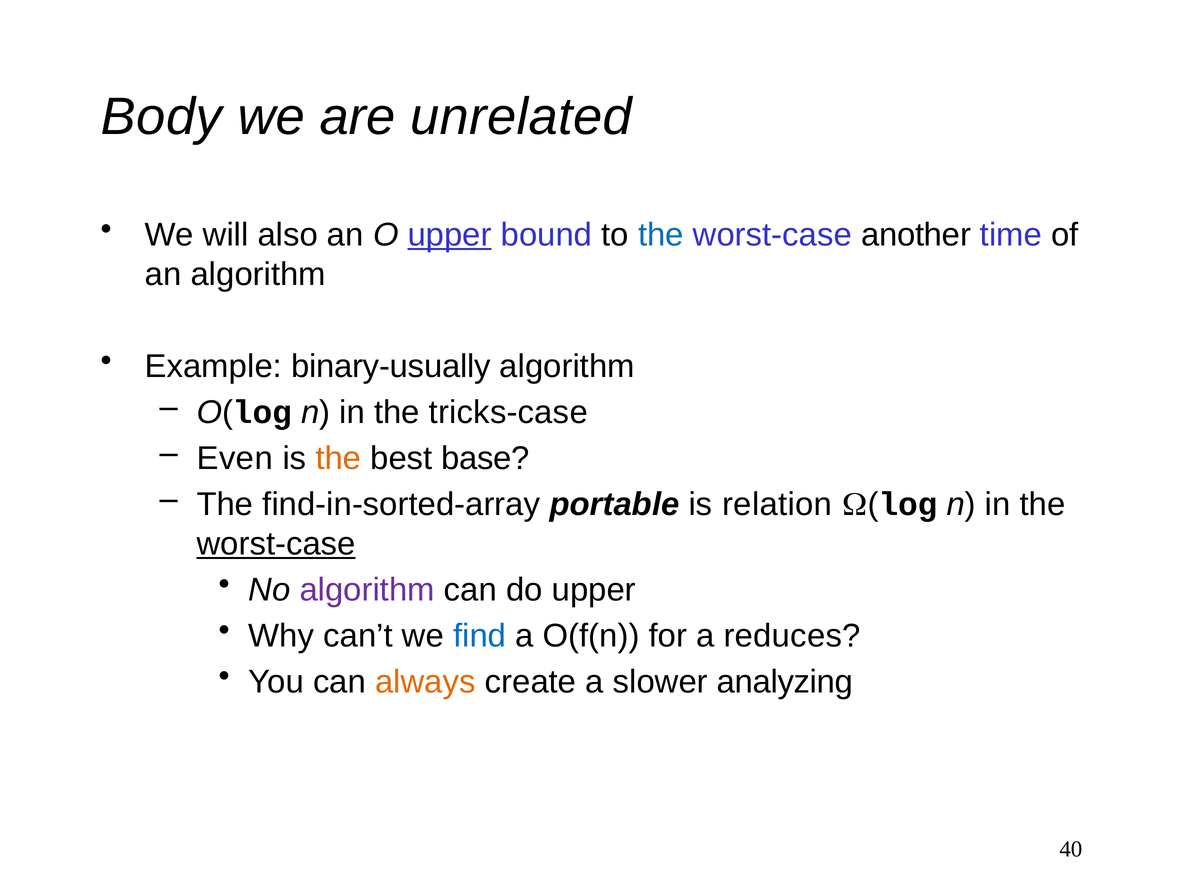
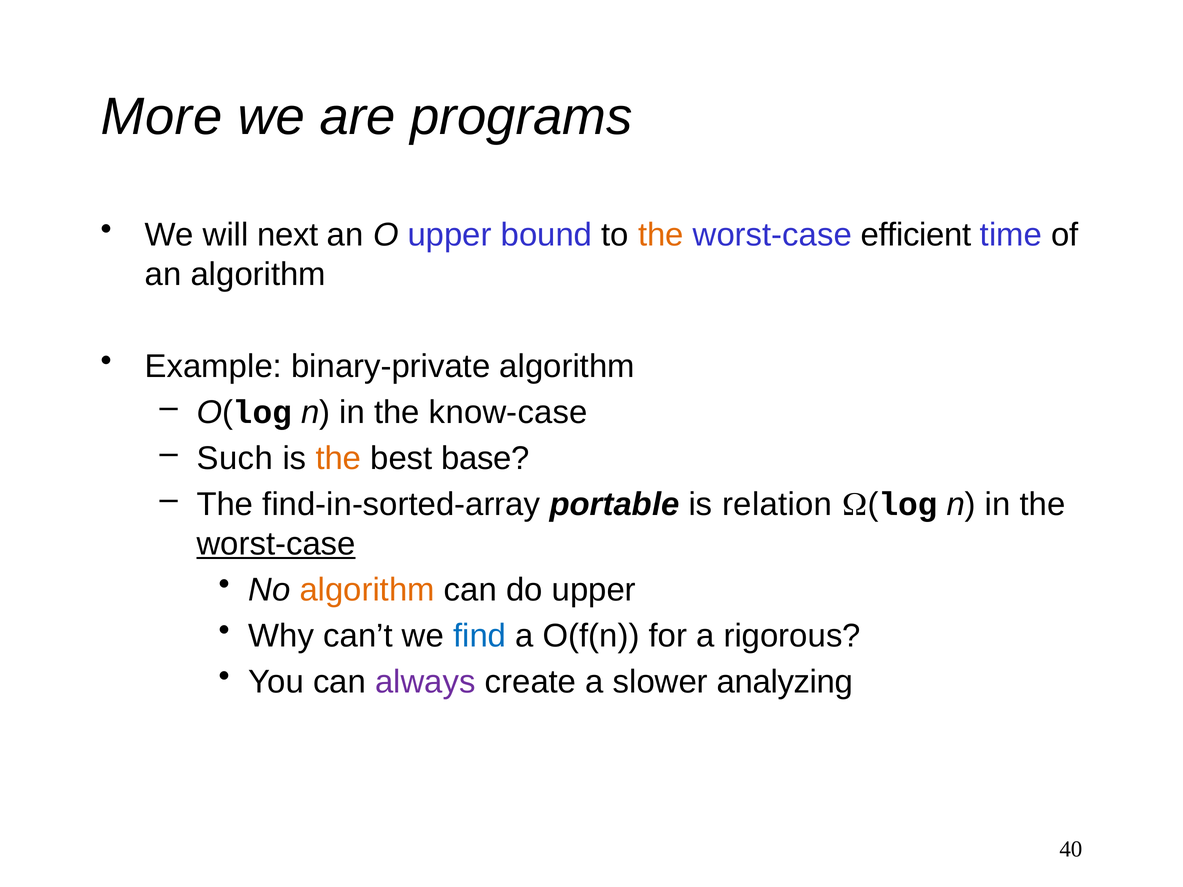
Body: Body -> More (162, 117)
unrelated: unrelated -> programs (521, 117)
also: also -> next (288, 235)
upper underline: present -> none (450, 235)
the colour: blue -> orange (661, 235)
another: another -> efficient (916, 235)
binary-usually: binary-usually -> binary-private (391, 366)
tricks-case: tricks-case -> know-case (508, 412)
Even: Even -> Such (235, 458)
algorithm colour: purple -> orange (367, 590)
reduces: reduces -> rigorous (792, 636)
always colour: orange -> purple (425, 682)
